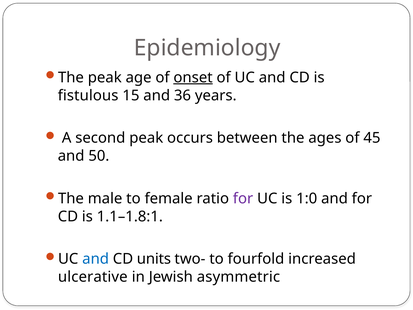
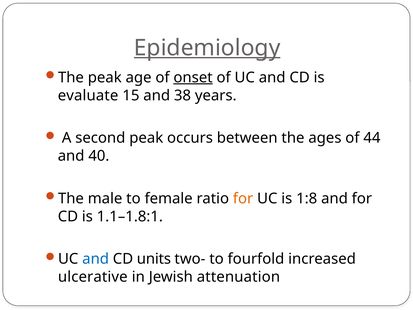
Epidemiology underline: none -> present (207, 48)
fistulous: fistulous -> evaluate (88, 95)
36: 36 -> 38 (182, 95)
45: 45 -> 44 (372, 138)
50: 50 -> 40 (99, 156)
for colour: purple -> orange (243, 198)
1:0: 1:0 -> 1:8 (307, 198)
asymmetric: asymmetric -> attenuation (238, 277)
